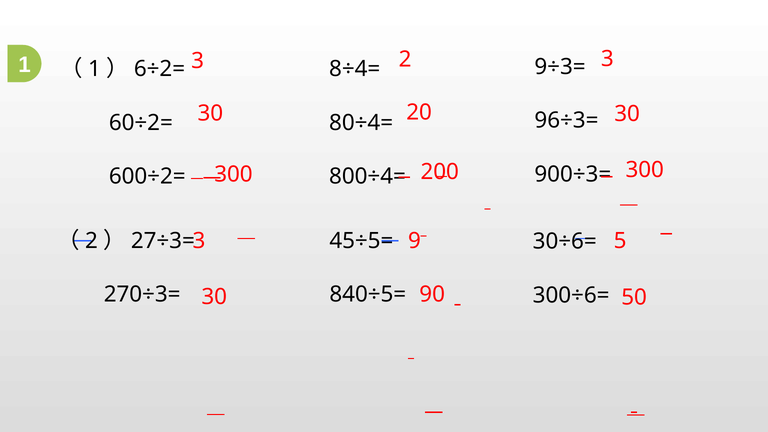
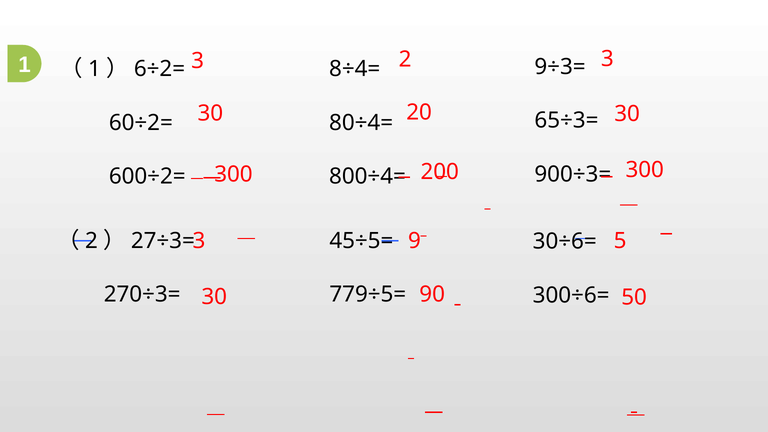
96÷3=: 96÷3= -> 65÷3= (566, 121)
840÷5=: 840÷5= -> 779÷5= (368, 294)
